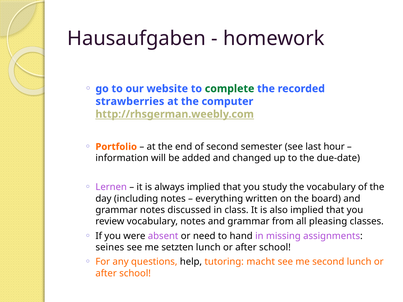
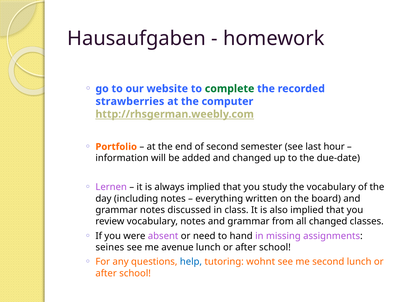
all pleasing: pleasing -> changed (328, 222)
setzten: setzten -> avenue (177, 247)
help colour: black -> blue (191, 262)
macht: macht -> wohnt (261, 262)
